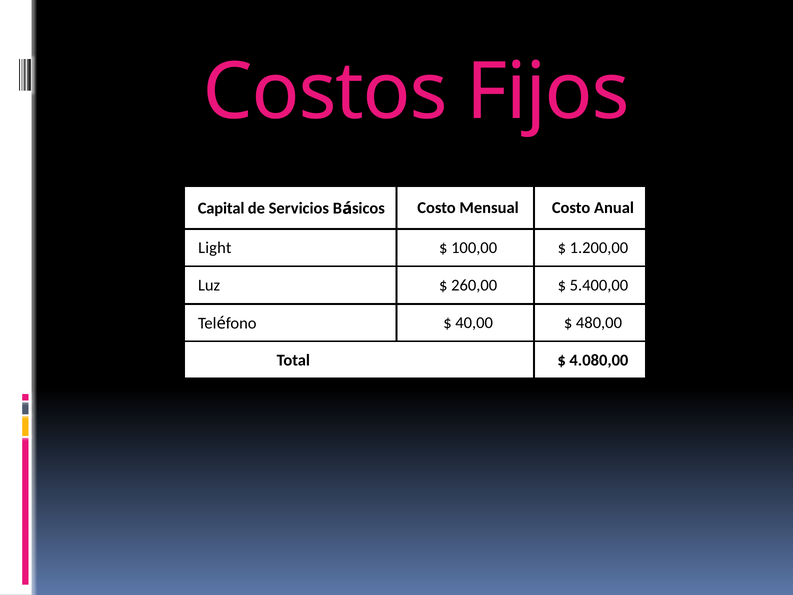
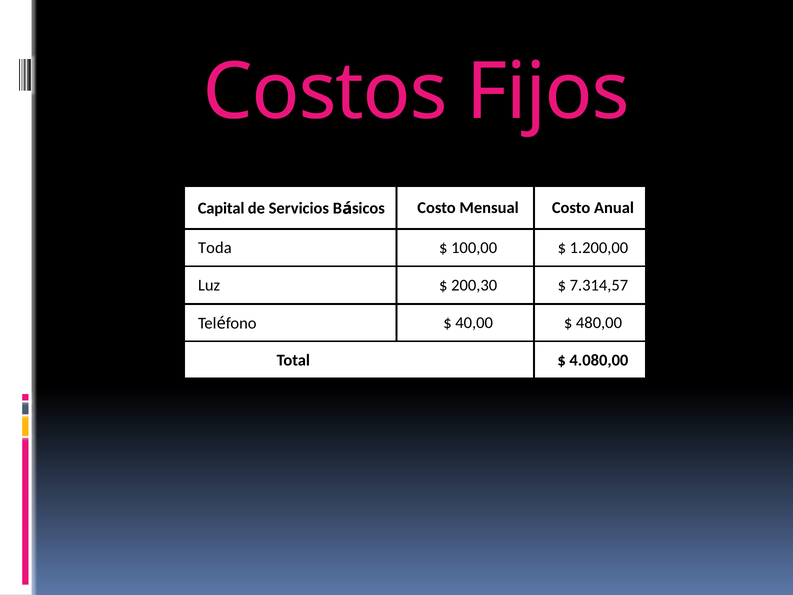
Light: Light -> Toda (215, 248)
260,00: 260,00 -> 200,30 (474, 285)
5.400,00: 5.400,00 -> 7.314,57 (599, 285)
